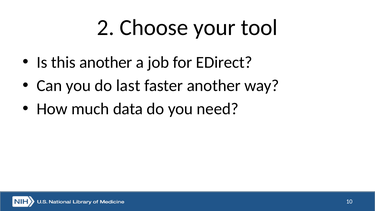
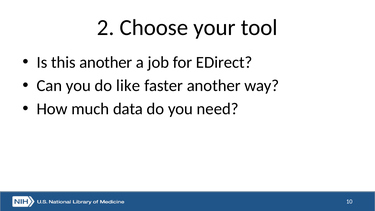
last: last -> like (128, 86)
